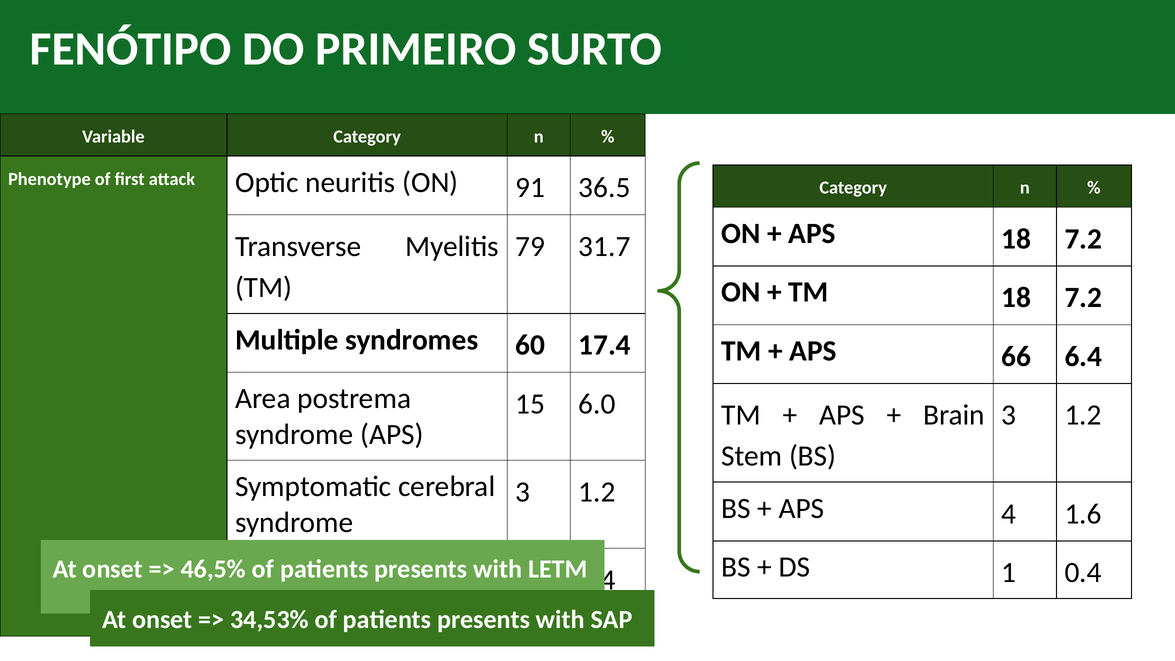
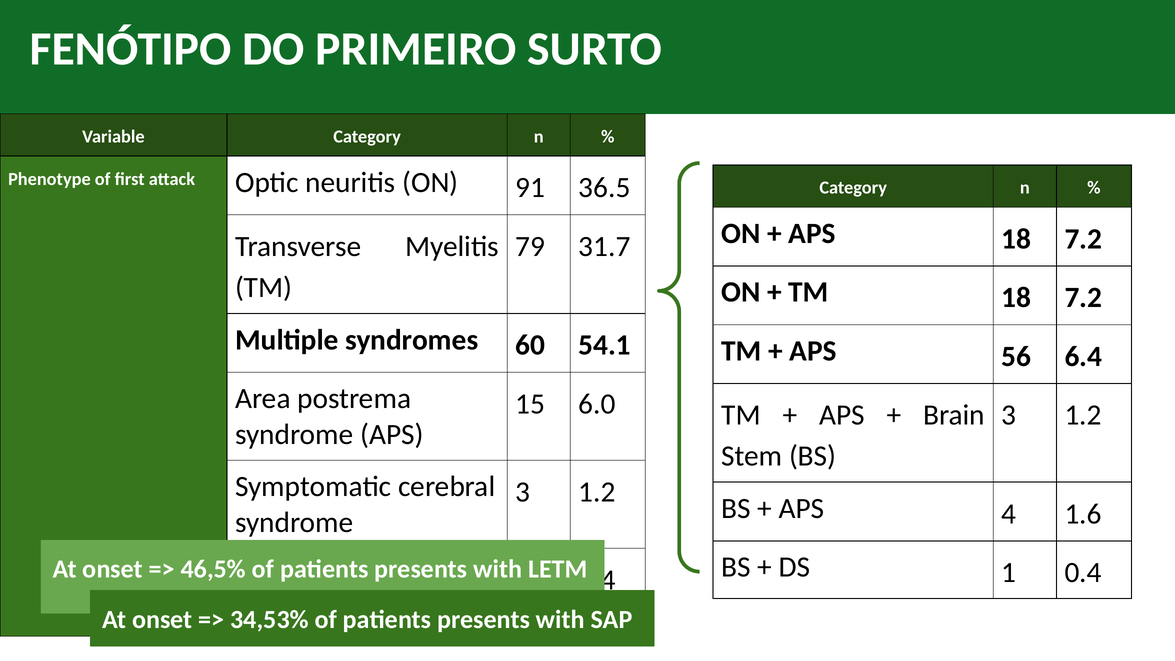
17.4: 17.4 -> 54.1 (605, 345)
66: 66 -> 56 (1016, 356)
